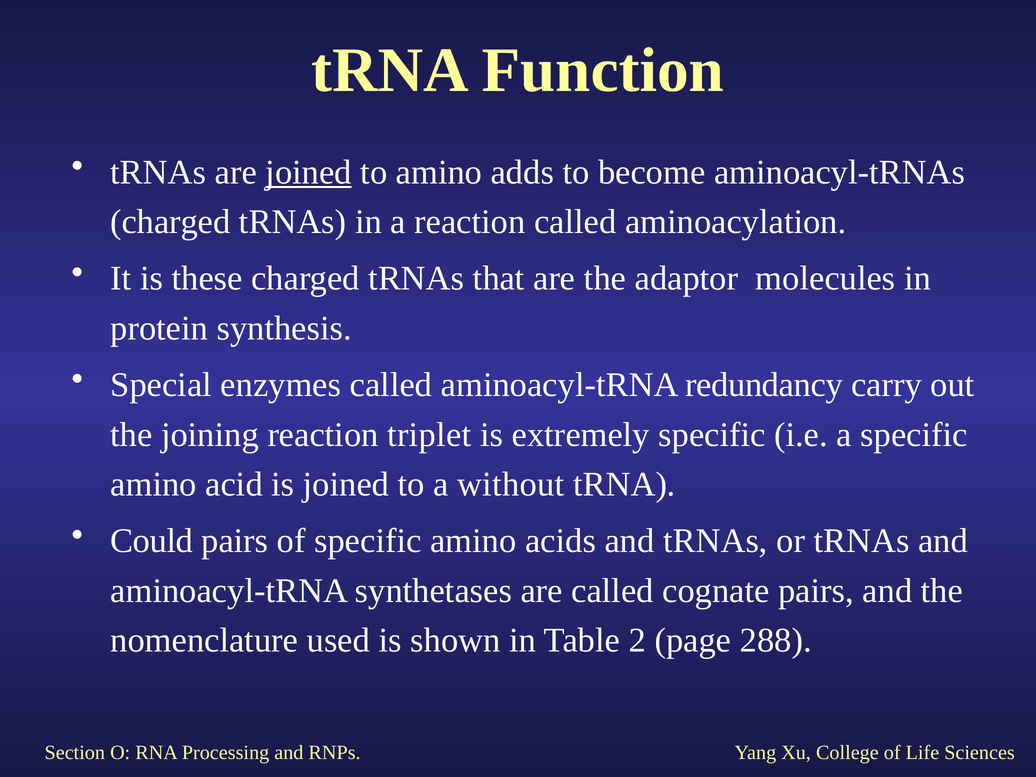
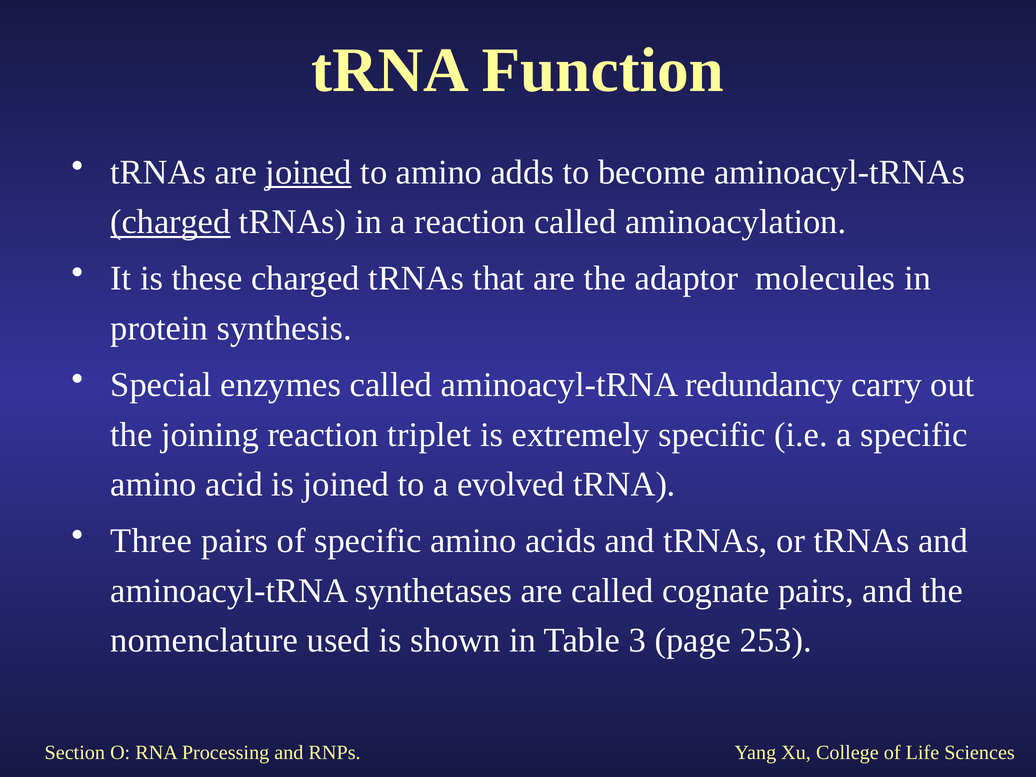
charged underline: none -> present (170, 222)
without: without -> evolved (511, 484)
Could: Could -> Three (151, 541)
2: 2 -> 3 (637, 640)
288: 288 -> 253 (776, 640)
